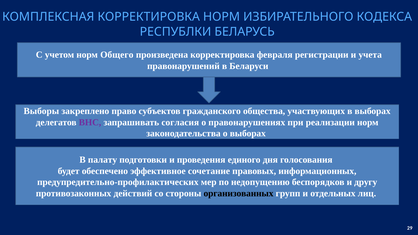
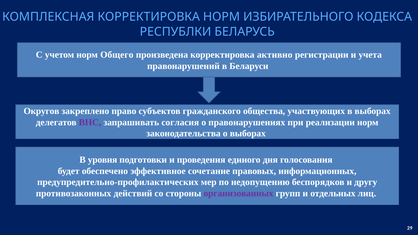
февраля: февраля -> активно (275, 55)
Выборы: Выборы -> Округов (41, 111)
палату: палату -> уровня (103, 160)
организованных colour: black -> purple (238, 193)
